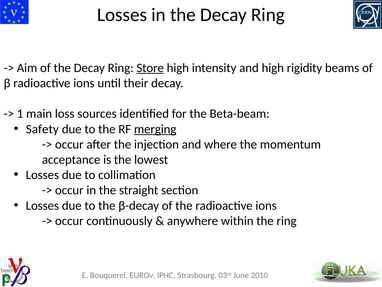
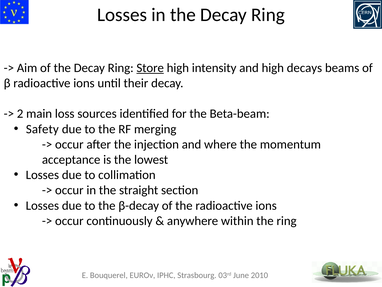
rigidity: rigidity -> decays (304, 68)
1: 1 -> 2 (20, 114)
merging underline: present -> none (155, 129)
